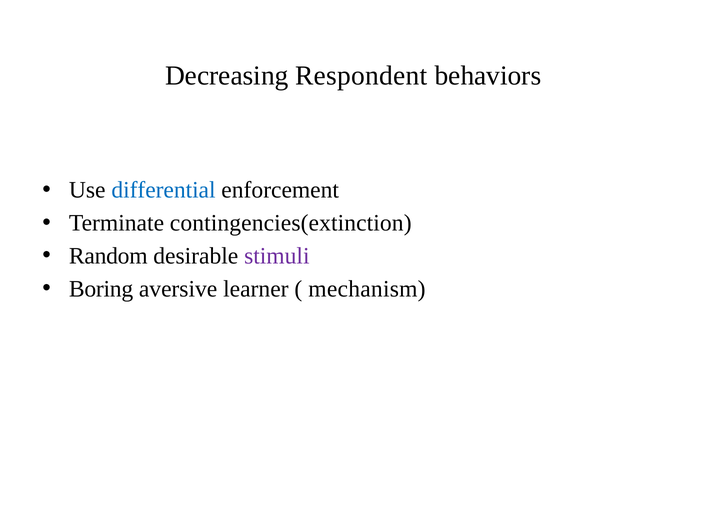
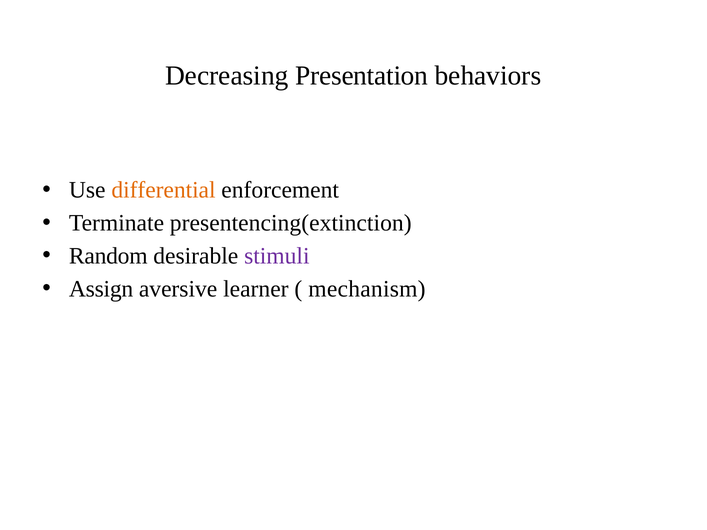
Respondent: Respondent -> Presentation (362, 76)
differential colour: blue -> orange (163, 190)
contingencies(extinction: contingencies(extinction -> presentencing(extinction (291, 223)
Boring: Boring -> Assign (101, 289)
